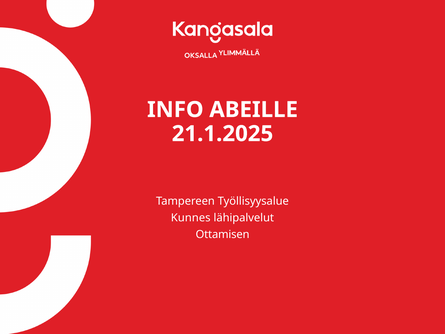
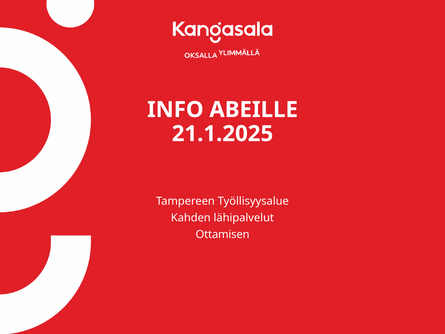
Kunnes: Kunnes -> Kahden (191, 218)
